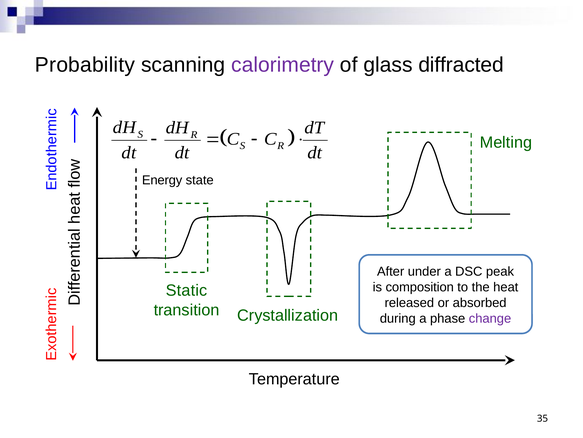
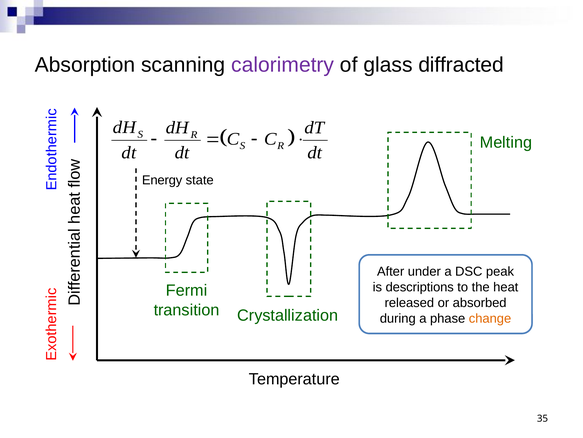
Probability: Probability -> Absorption (85, 65)
composition: composition -> descriptions (420, 287)
Static: Static -> Fermi (187, 290)
change colour: purple -> orange (490, 318)
